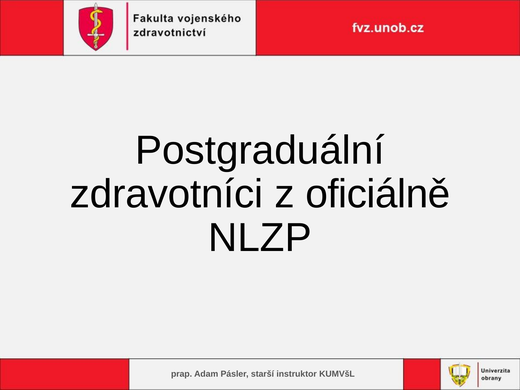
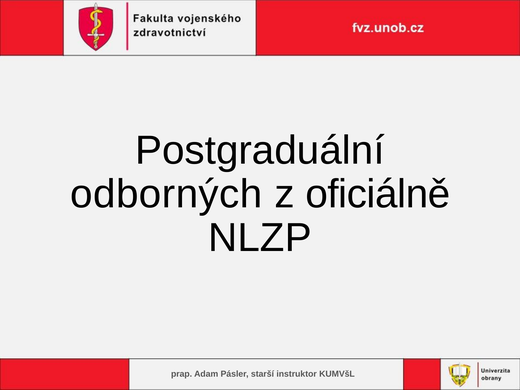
zdravotníci: zdravotníci -> odborných (166, 194)
